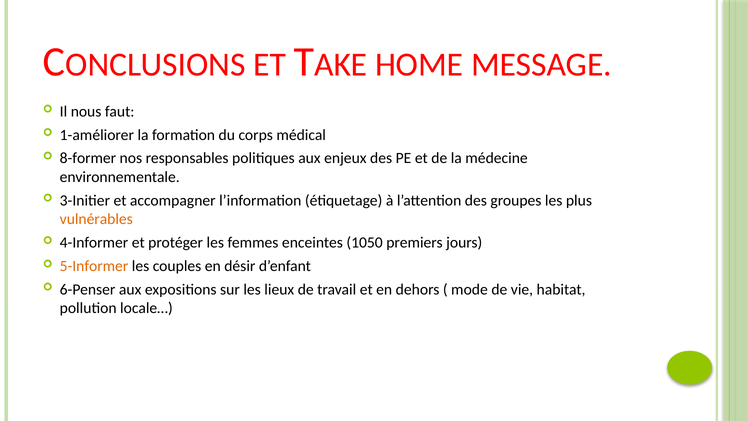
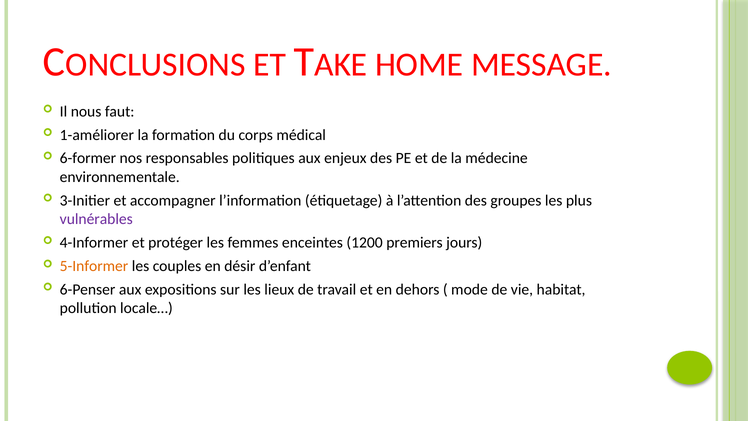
8-former: 8-former -> 6-former (88, 158)
vulnérables colour: orange -> purple (96, 219)
1050: 1050 -> 1200 (365, 243)
